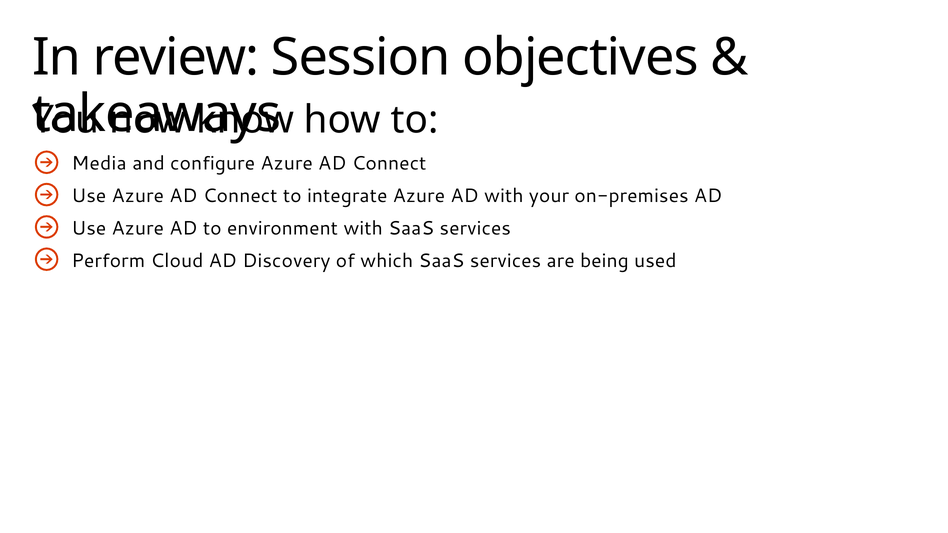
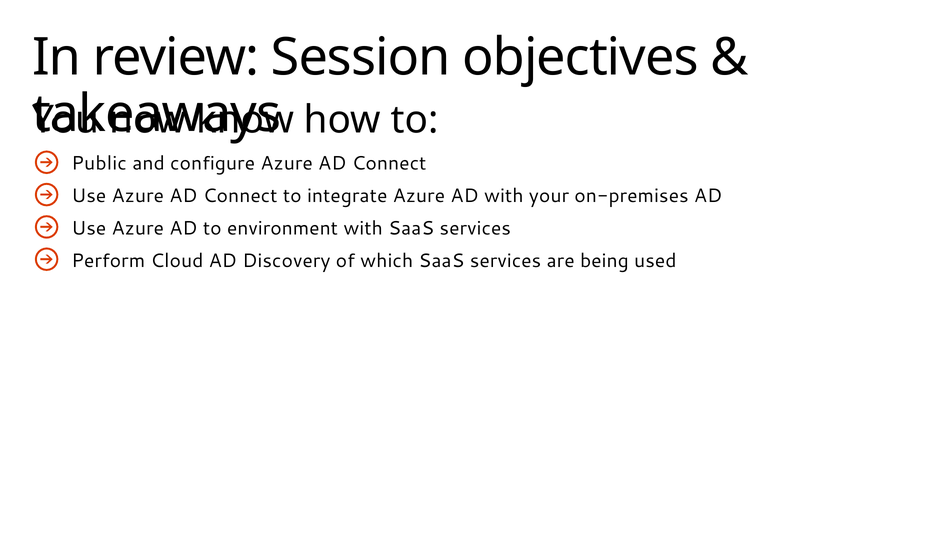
Media: Media -> Public (99, 163)
